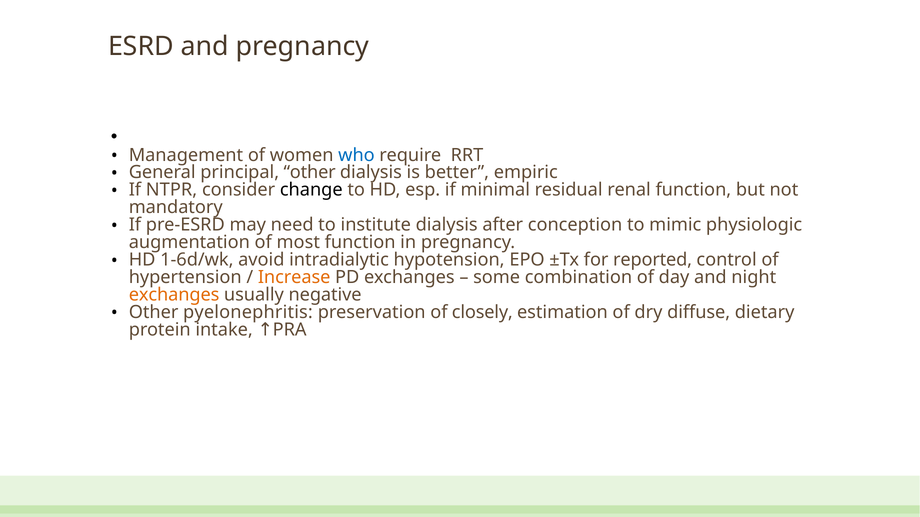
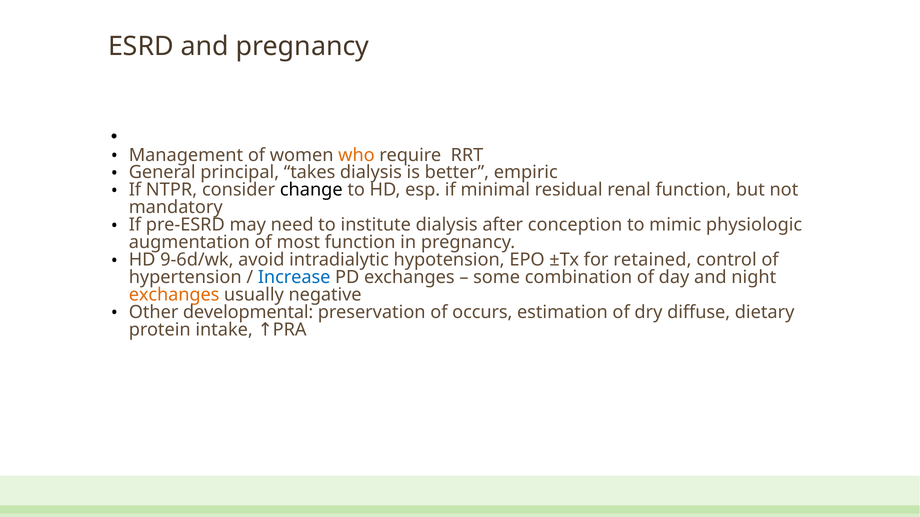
who colour: blue -> orange (356, 155)
principal other: other -> takes (310, 173)
1-6d/wk: 1-6d/wk -> 9-6d/wk (197, 260)
reported: reported -> retained (652, 260)
Increase colour: orange -> blue (294, 277)
pyelonephritis: pyelonephritis -> developmental (248, 312)
closely: closely -> occurs (482, 312)
